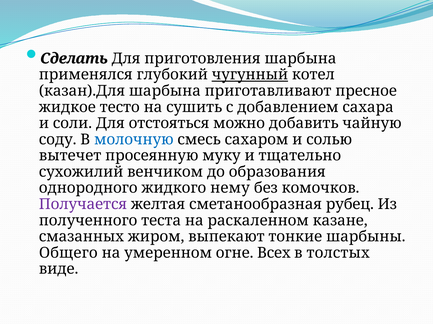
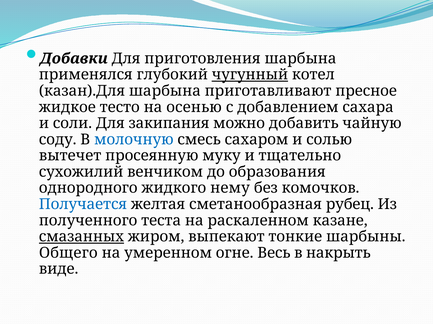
Сделать: Сделать -> Добавки (74, 59)
сушить: сушить -> осенью (194, 107)
отстояться: отстояться -> закипания (169, 124)
Получается colour: purple -> blue (83, 205)
смазанных underline: none -> present (81, 237)
Всех: Всех -> Весь (274, 253)
толстых: толстых -> накрыть (338, 253)
